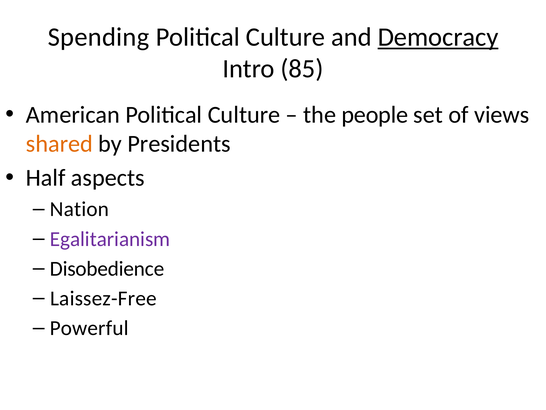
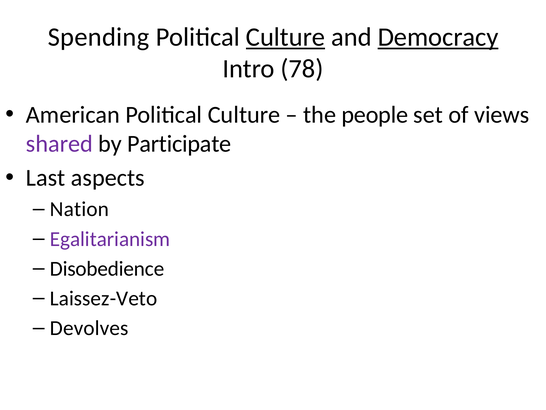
Culture underline: none -> present (286, 37)
85: 85 -> 78 (302, 69)
shared colour: orange -> purple (59, 144)
Presidents: Presidents -> Participate (179, 144)
Half: Half -> Last (46, 178)
Laissez-Free: Laissez-Free -> Laissez-Veto (104, 298)
Powerful: Powerful -> Devolves (89, 328)
